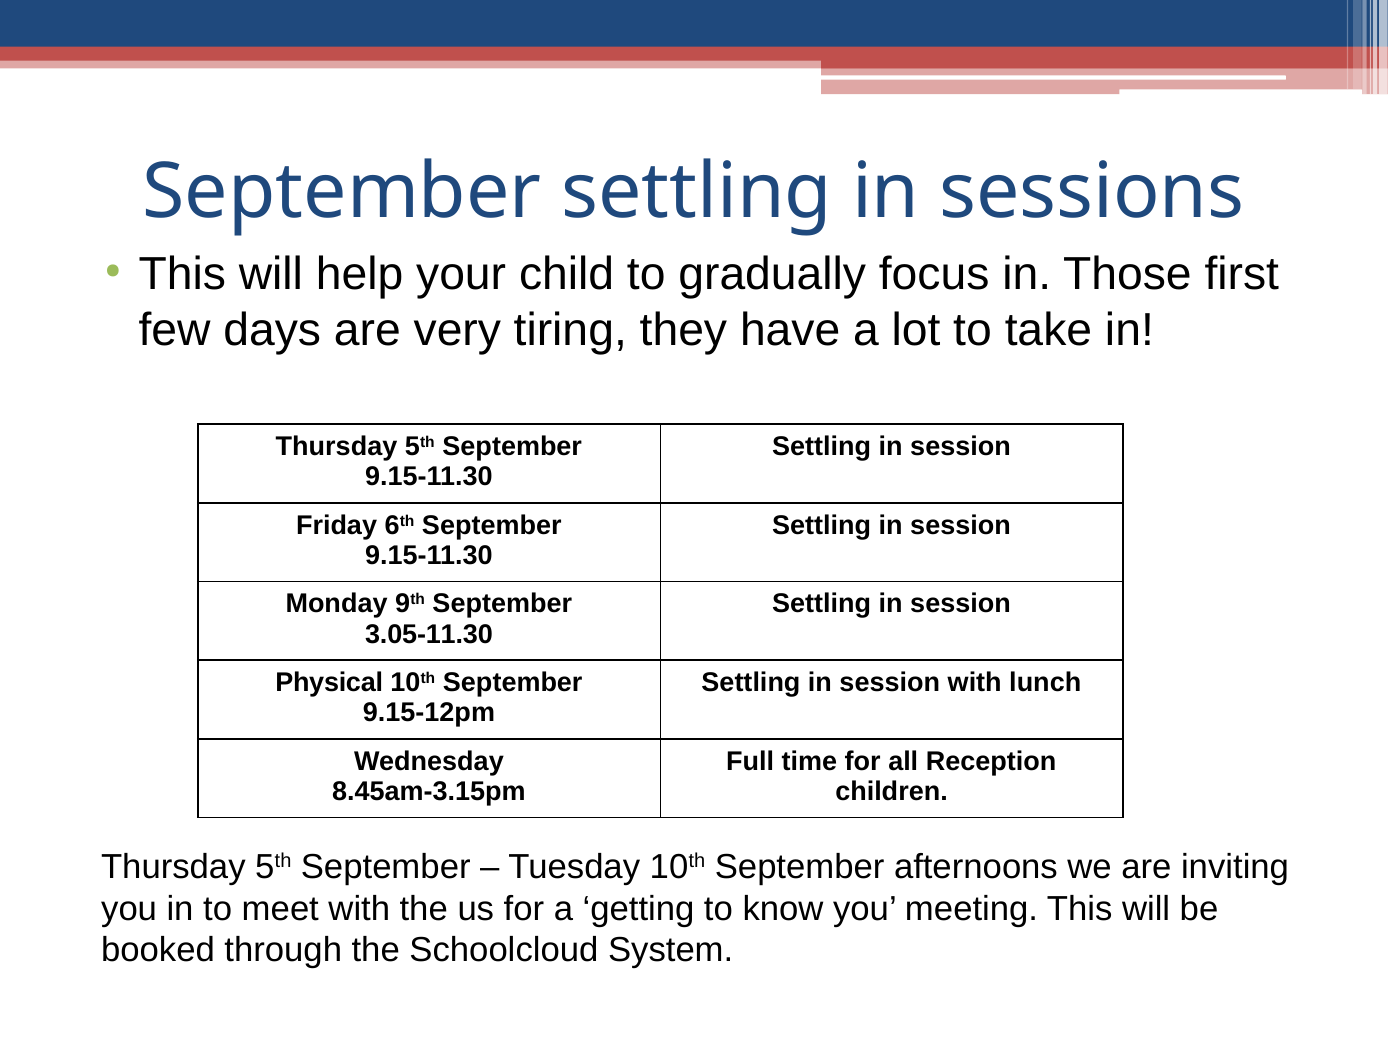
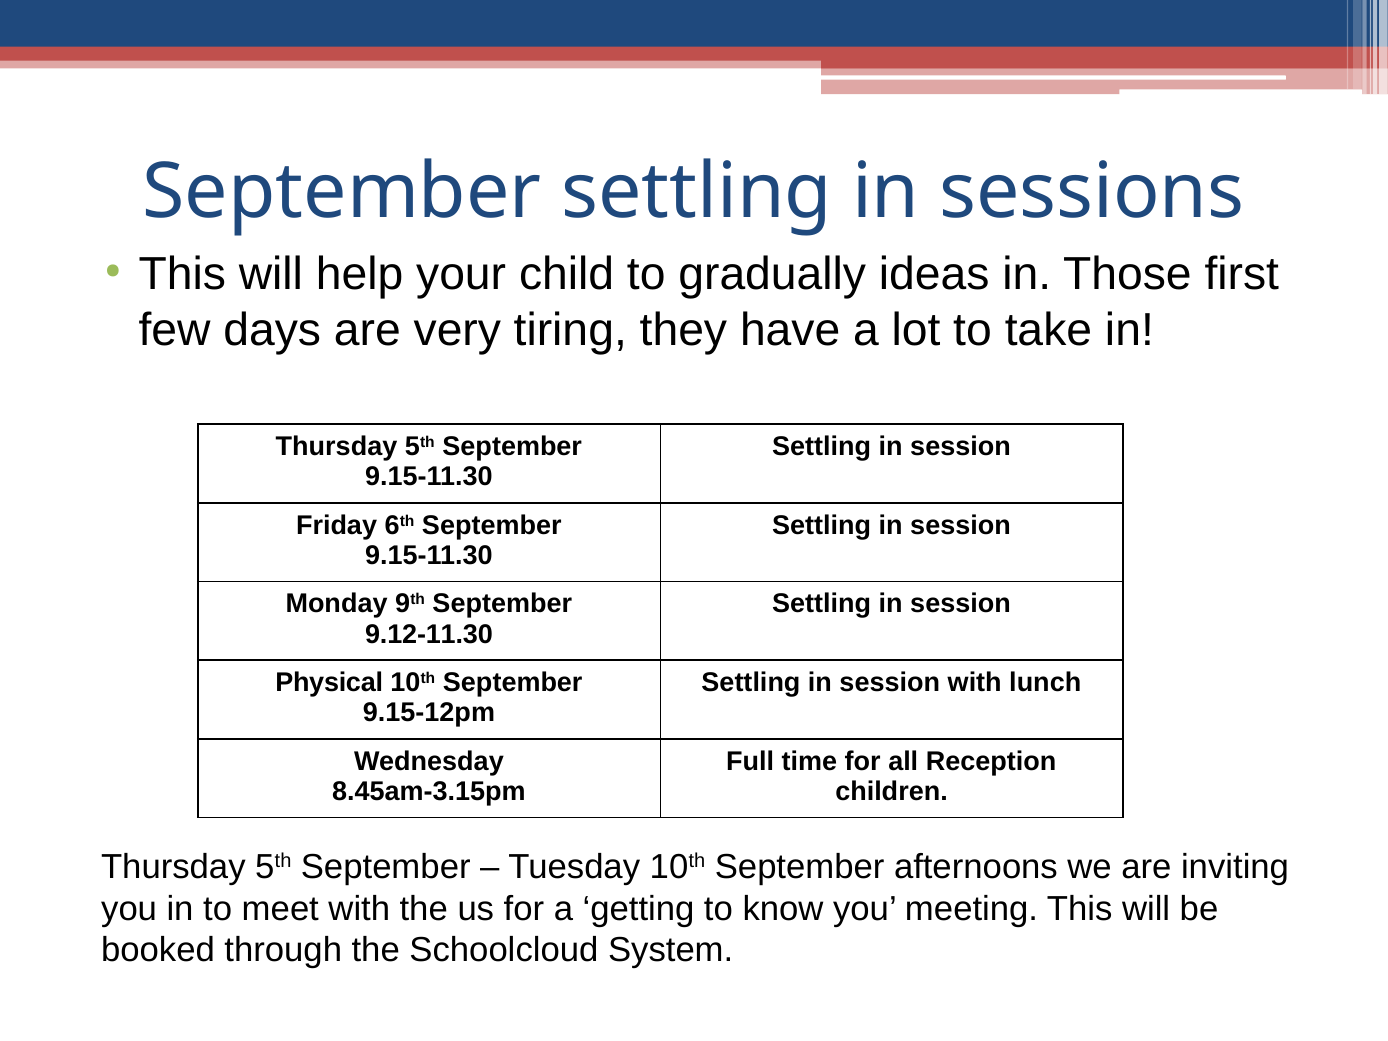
focus: focus -> ideas (934, 274)
3.05-11.30: 3.05-11.30 -> 9.12-11.30 (429, 634)
